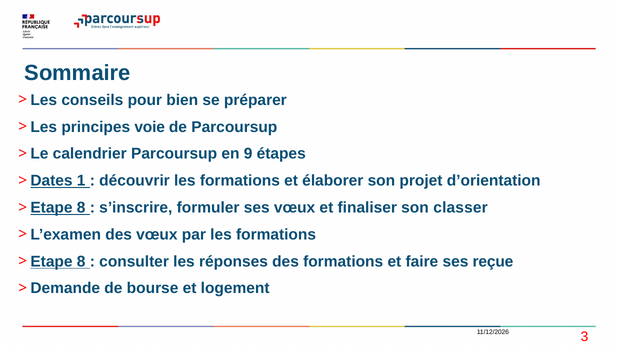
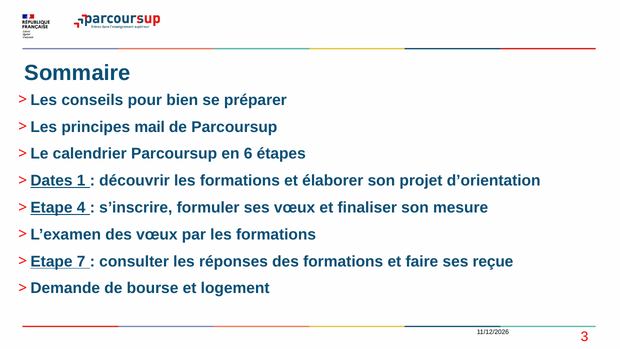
voie: voie -> mail (150, 127)
9: 9 -> 6 (248, 154)
8: 8 -> 4 (81, 207)
classer: classer -> mesure (461, 207)
8: 8 -> 7 (81, 261)
